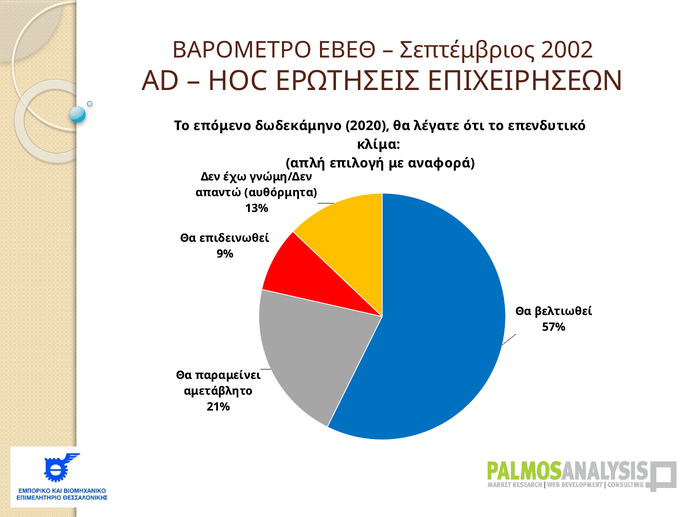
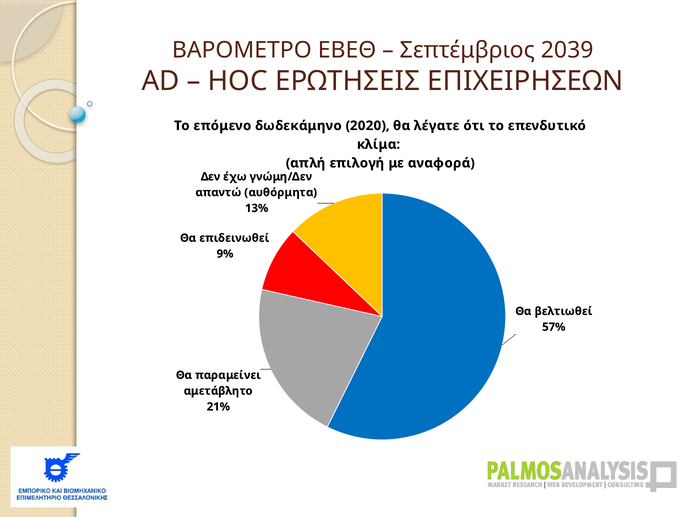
2002: 2002 -> 2039 (567, 50)
